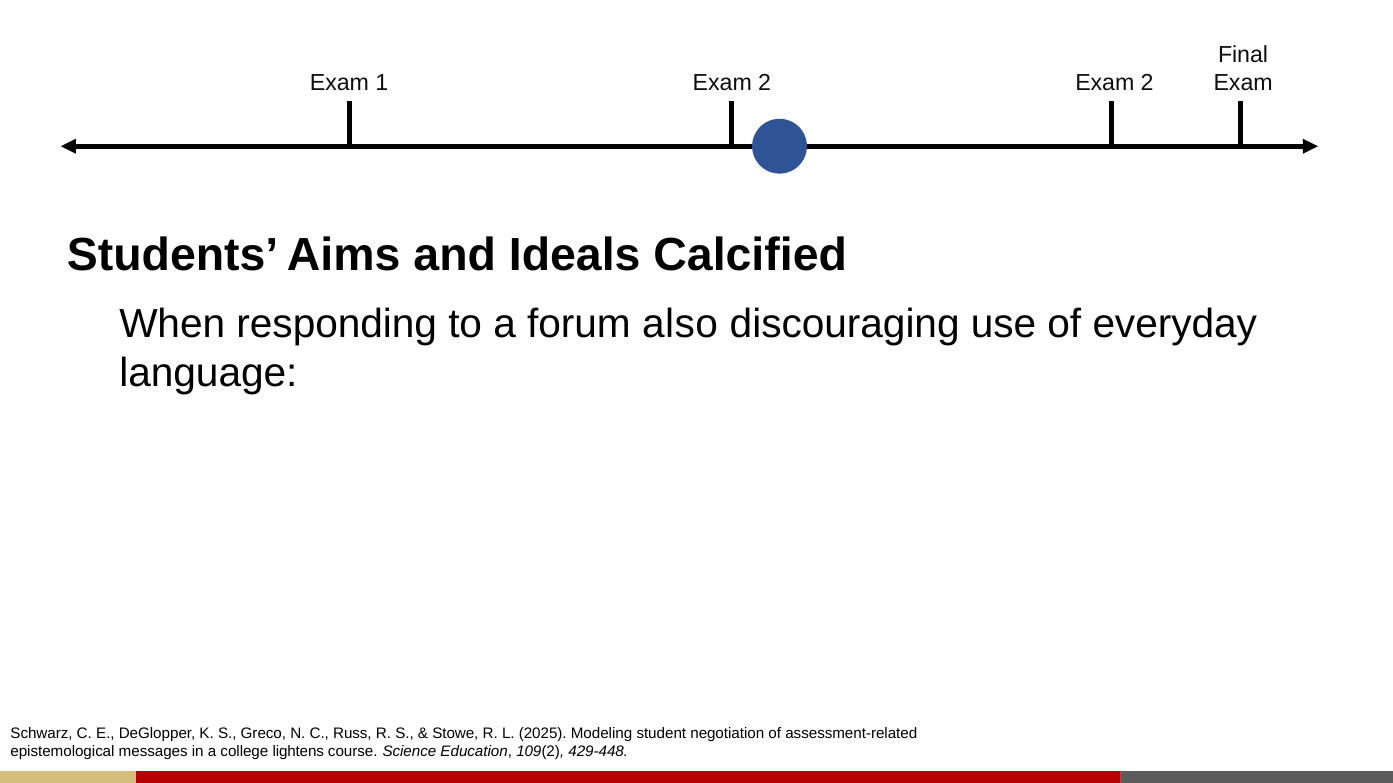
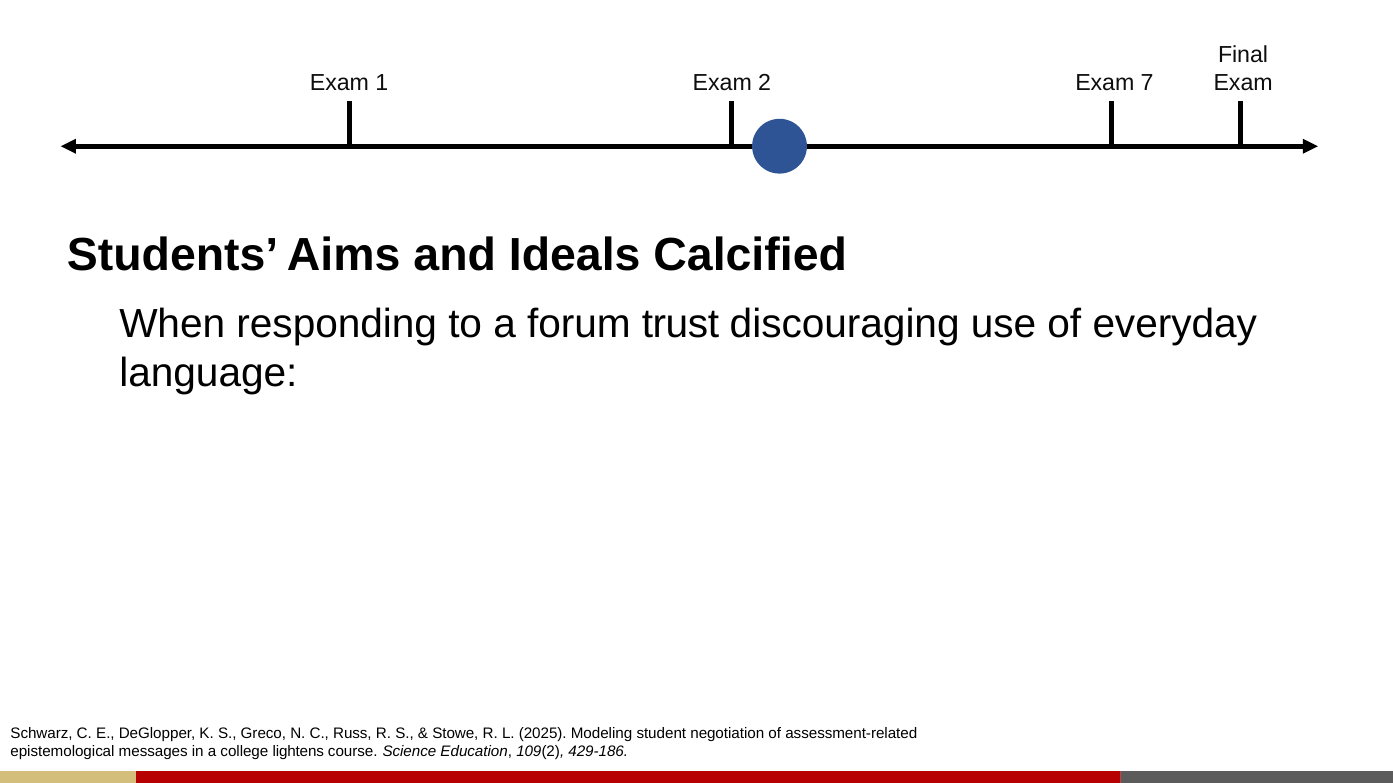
2 Exam 2: 2 -> 7 (1147, 83)
also: also -> trust (680, 324)
429-448: 429-448 -> 429-186 (598, 752)
